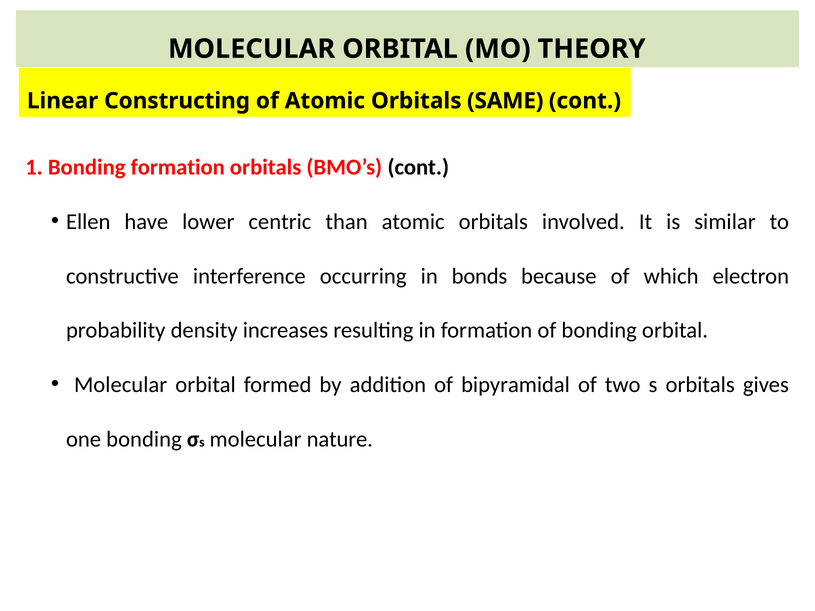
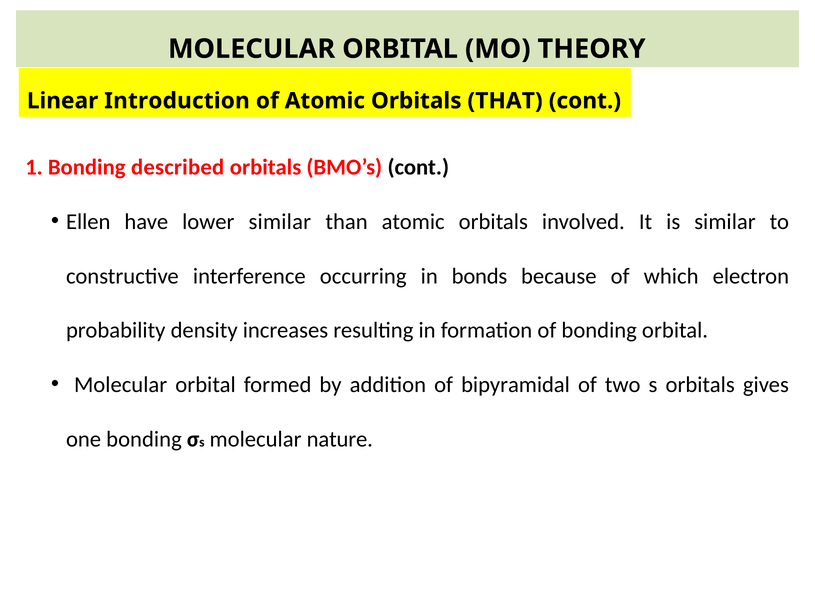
Constructing: Constructing -> Introduction (177, 101)
SAME: SAME -> THAT (505, 101)
Bonding formation: formation -> described (178, 167)
lower centric: centric -> similar (280, 222)
